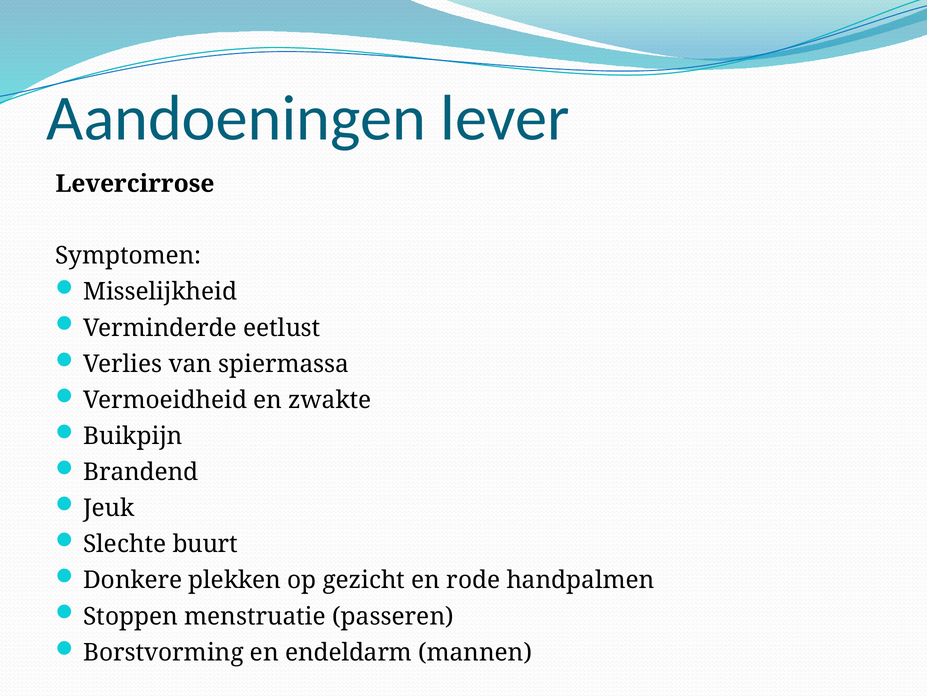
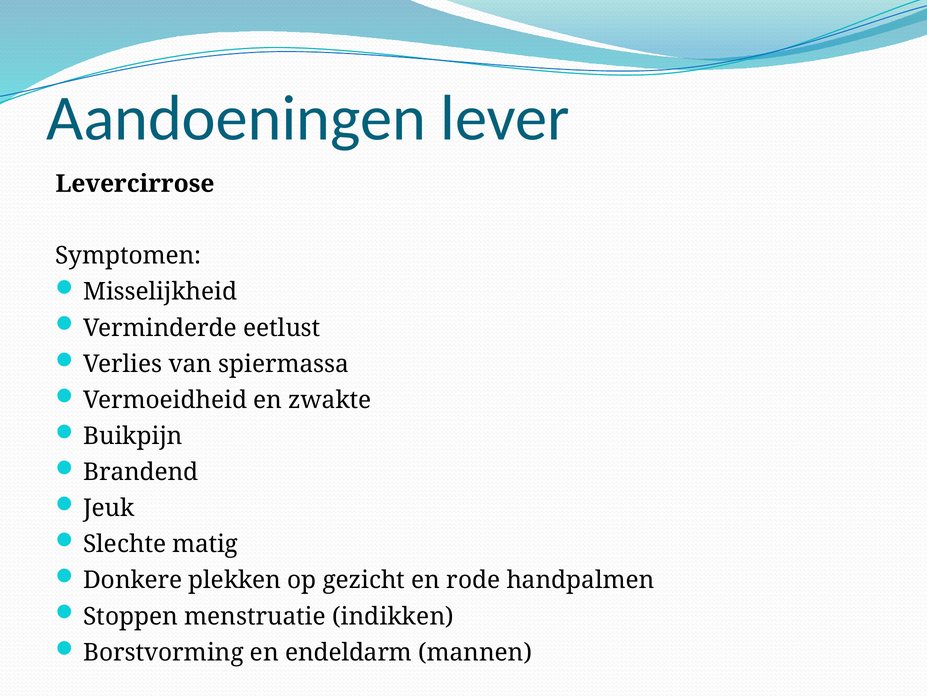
buurt: buurt -> matig (205, 544)
passeren: passeren -> indikken (393, 616)
